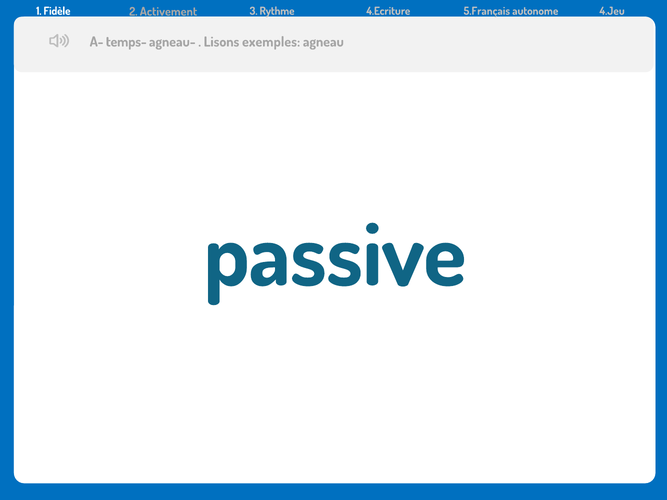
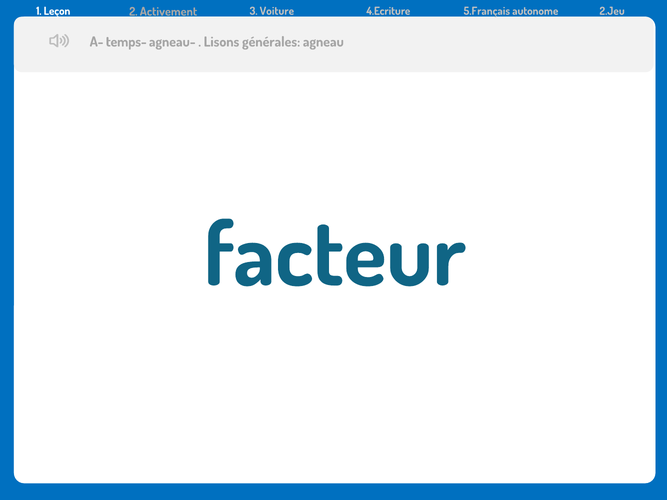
Fidèle: Fidèle -> Leçon (57, 11)
Rythme: Rythme -> Voiture (277, 11)
4.Jeu: 4.Jeu -> 2.Jeu (612, 11)
exemples: exemples -> générales (271, 42)
passive: passive -> facteur (335, 256)
